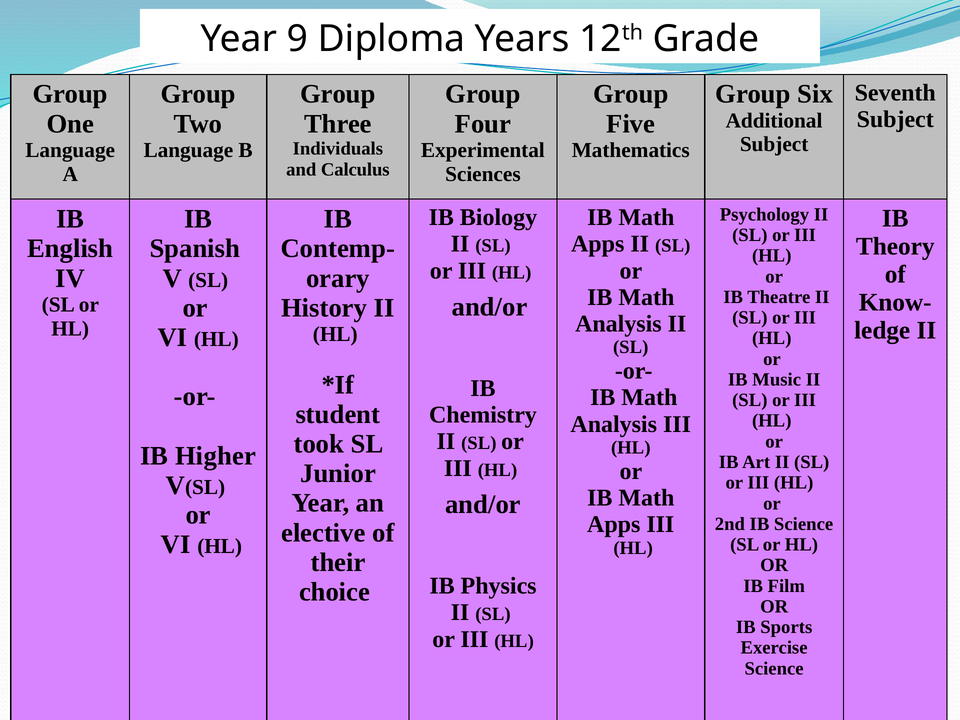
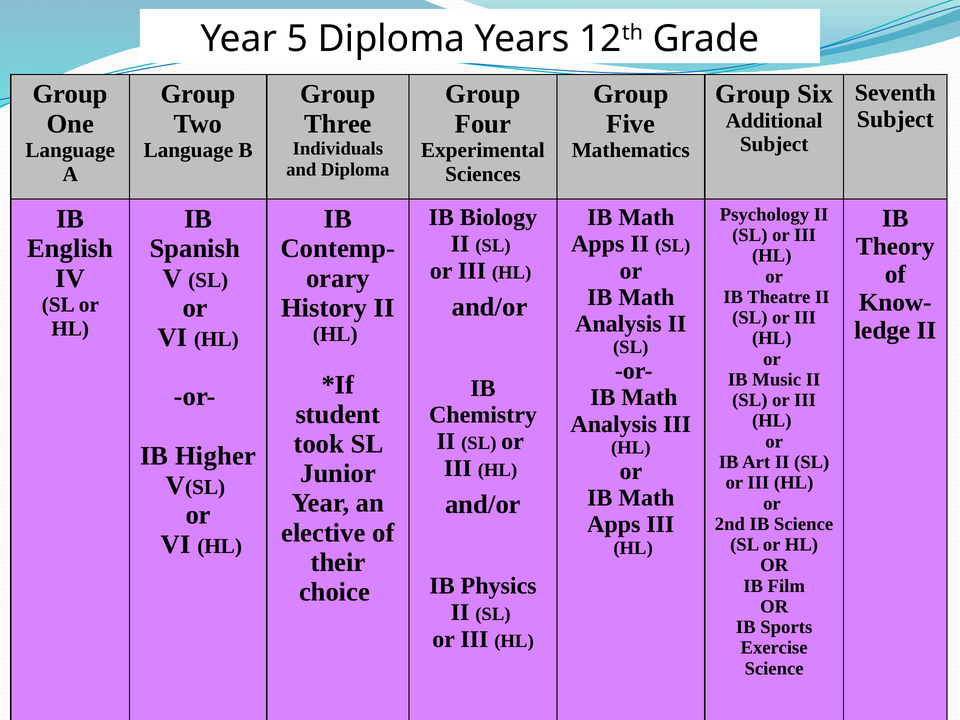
9: 9 -> 5 (297, 39)
and Calculus: Calculus -> Diploma (355, 169)
